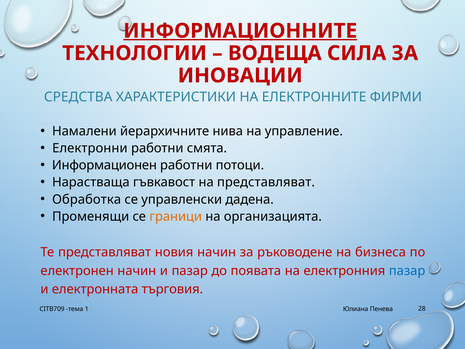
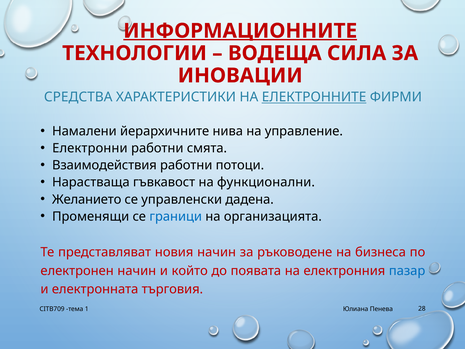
ЕЛЕКТРОННИТЕ underline: none -> present (314, 97)
Информационен: Информационен -> Взаимодействия (104, 165)
на представляват: представляват -> функционални (266, 182)
Обработка: Обработка -> Желанието (87, 199)
граници colour: orange -> blue (176, 216)
и пазар: пазар -> който (190, 271)
